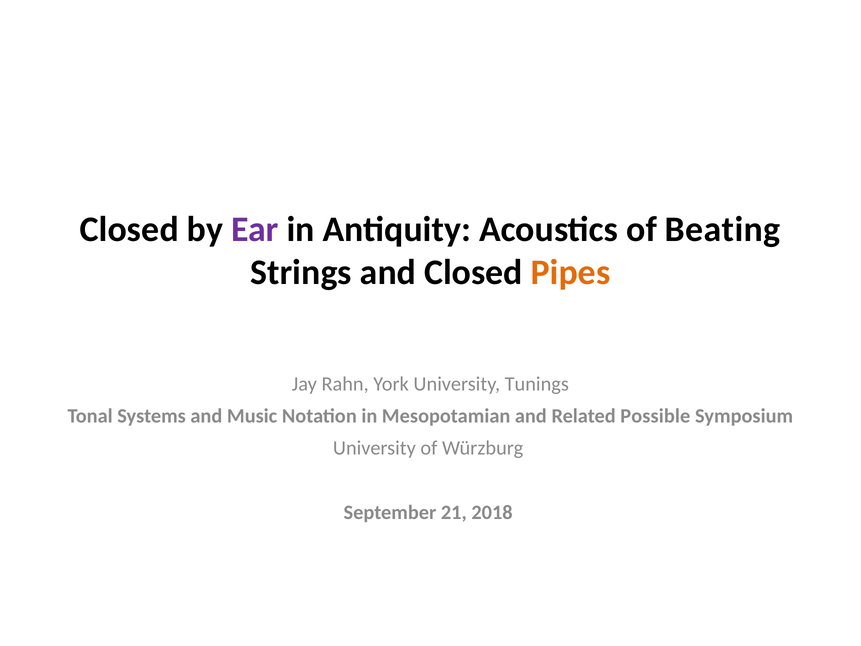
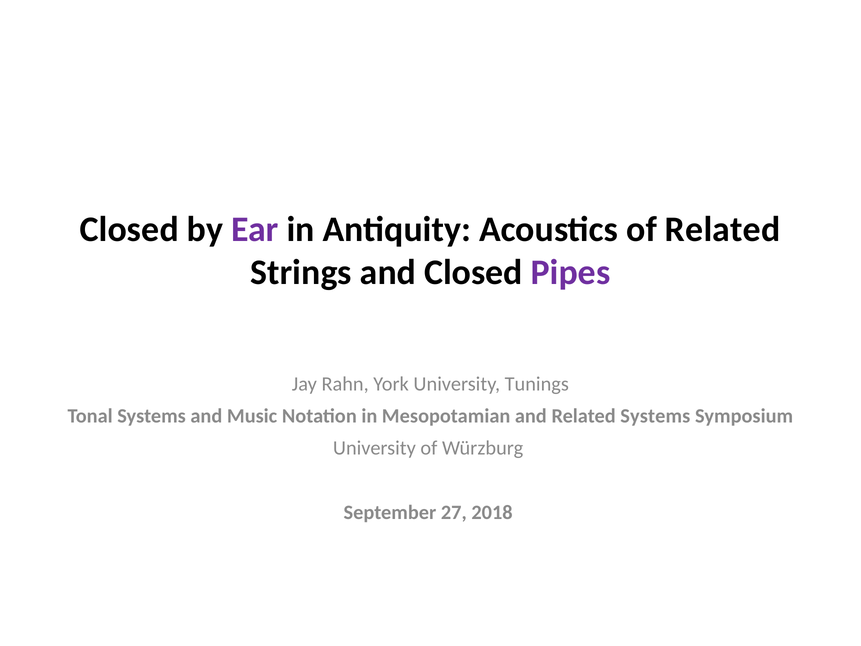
of Beating: Beating -> Related (723, 229)
Pipes colour: orange -> purple (571, 272)
Related Possible: Possible -> Systems (655, 416)
21: 21 -> 27 (454, 512)
